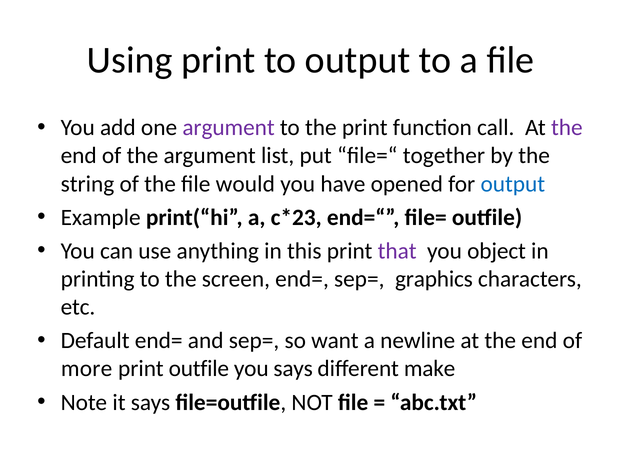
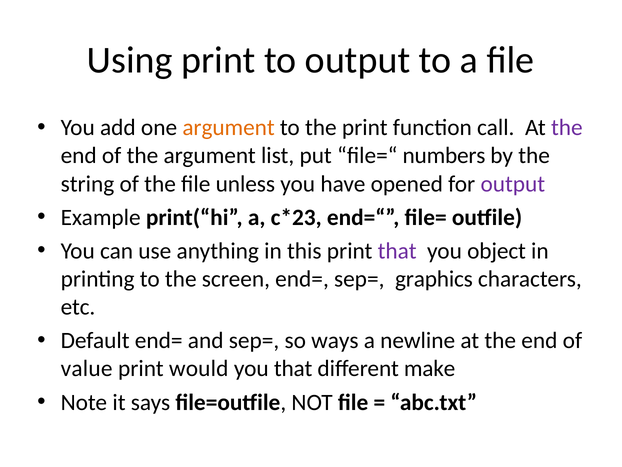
argument colour: purple -> orange (229, 128)
together: together -> numbers (444, 156)
would: would -> unless (245, 184)
output colour: blue -> purple (513, 184)
want: want -> ways (335, 340)
more: more -> value (87, 368)
print outfile: outfile -> would (199, 368)
you says: says -> that (293, 368)
